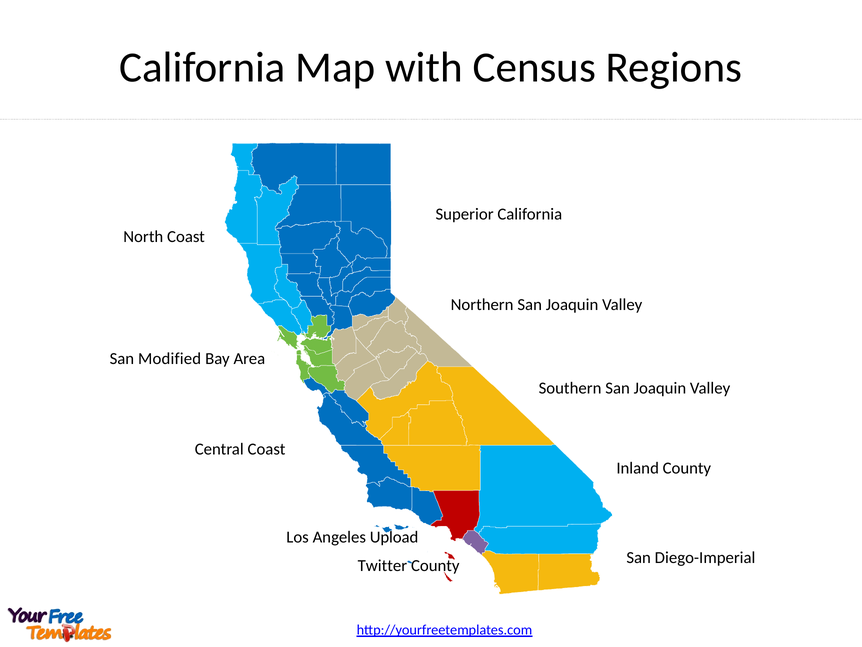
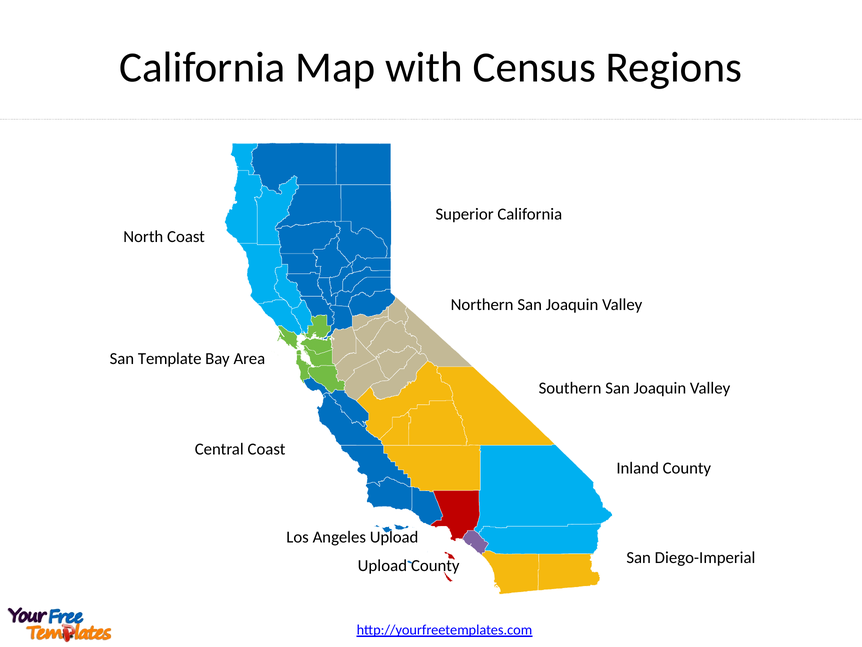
Modified: Modified -> Template (170, 358)
Twitter: Twitter -> Upload (382, 565)
